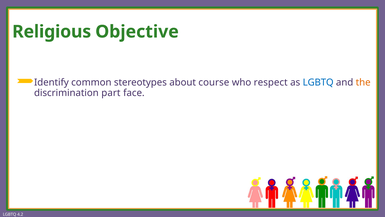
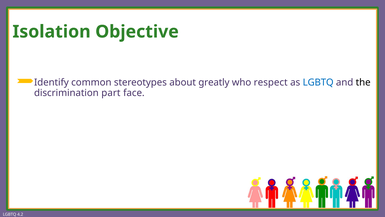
Religious: Religious -> Isolation (52, 32)
course: course -> greatly (214, 82)
the colour: orange -> black (363, 82)
